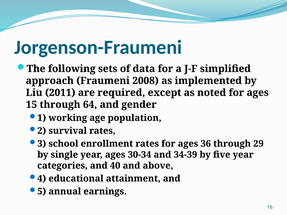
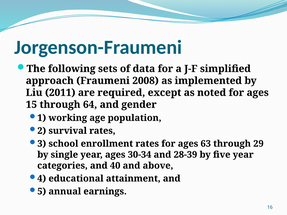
36: 36 -> 63 (206, 144)
34-39: 34-39 -> 28-39 (185, 155)
